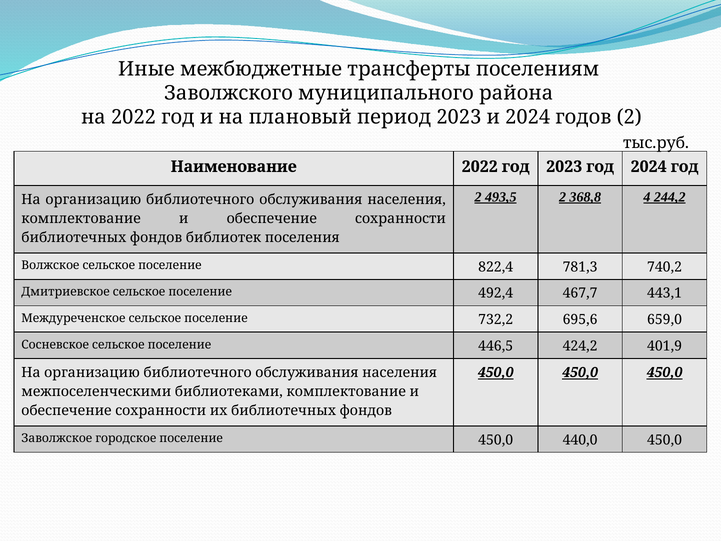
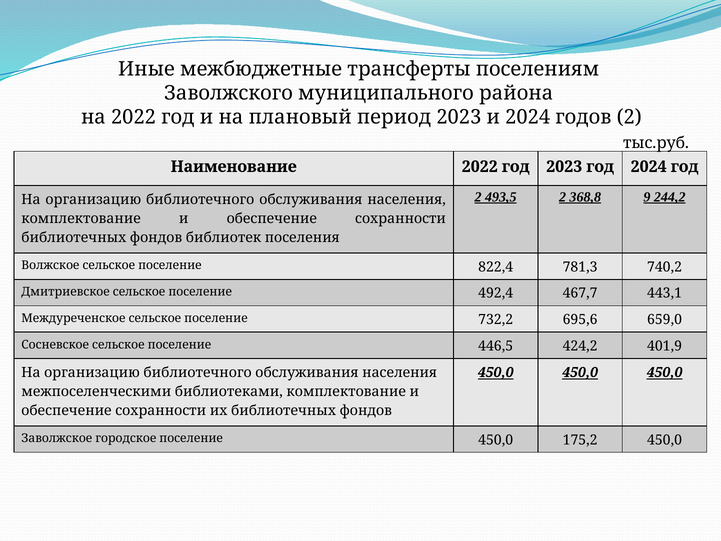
4: 4 -> 9 (647, 197)
440,0: 440,0 -> 175,2 (580, 440)
